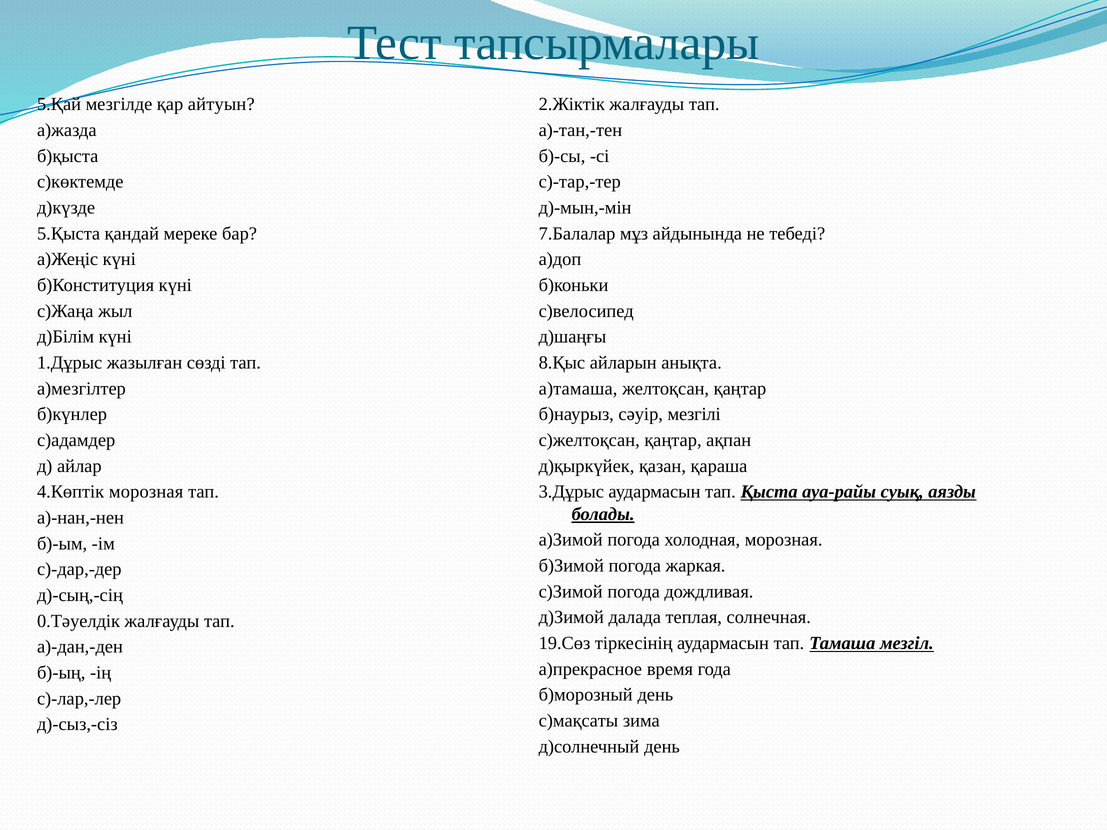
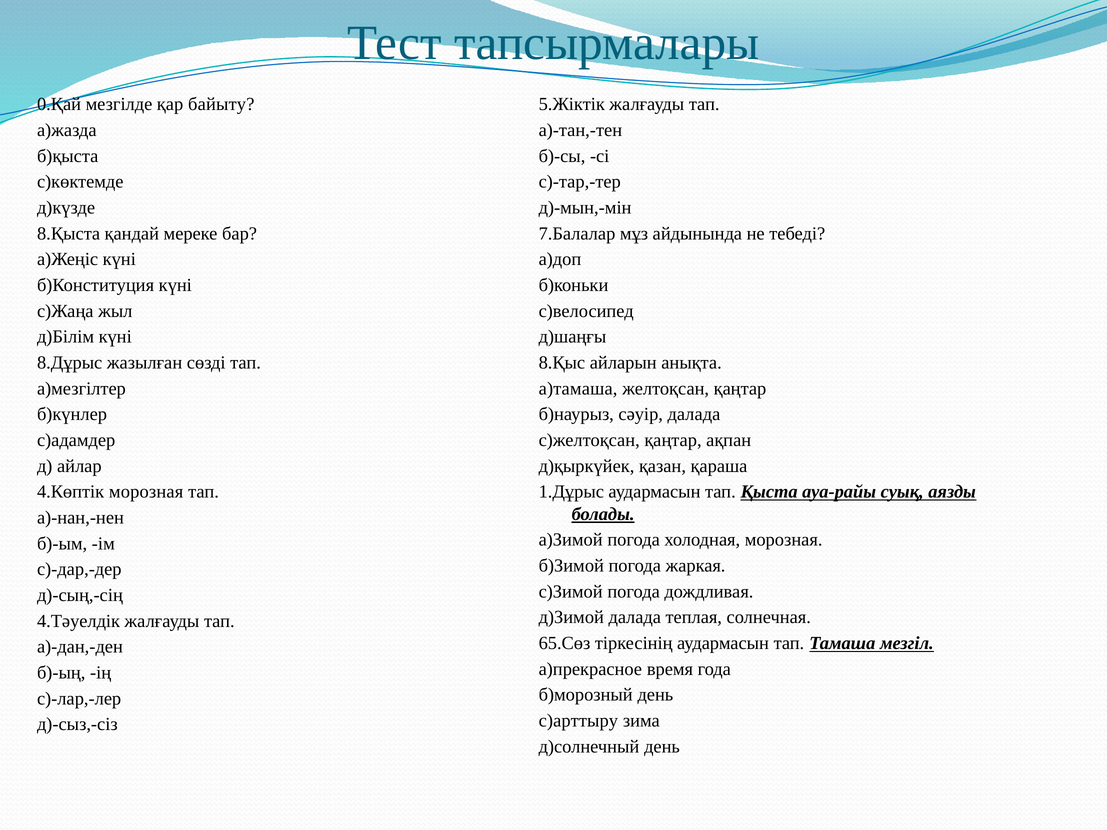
5.Қай: 5.Қай -> 0.Қай (59, 104)
айтуын: айтуын -> байыту (221, 104)
2.Жіктік: 2.Жіктік -> 5.Жіктік (572, 104)
5.Қыста: 5.Қыста -> 8.Қыста (69, 234)
1.Дұрыс: 1.Дұрыс -> 8.Дұрыс (70, 363)
сәуір мезгілі: мезгілі -> далада (694, 414)
3.Дұрыс: 3.Дұрыс -> 1.Дұрыс (571, 492)
0.Тәуелдік: 0.Тәуелдік -> 4.Тәуелдік (79, 621)
19.Сөз: 19.Сөз -> 65.Сөз (564, 643)
с)мақсаты: с)мақсаты -> с)арттыру (578, 721)
